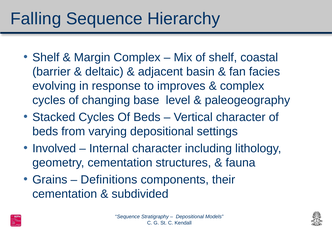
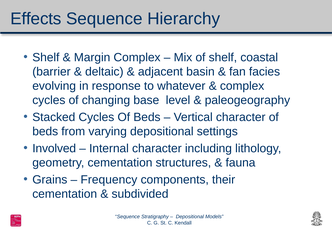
Falling: Falling -> Effects (36, 19)
improves: improves -> whatever (181, 86)
Definitions: Definitions -> Frequency (109, 179)
